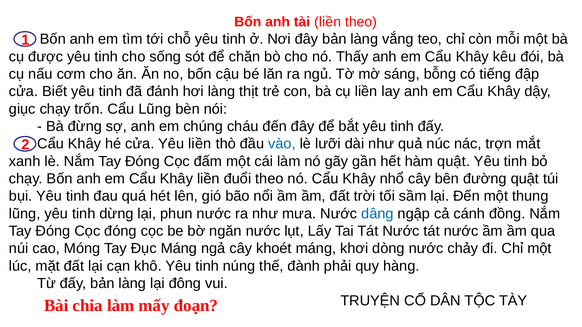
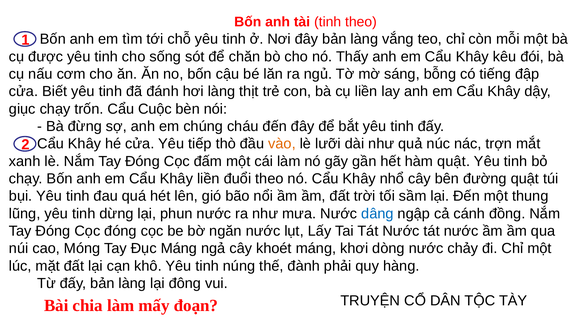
tài liền: liền -> tinh (328, 22)
Cẩu Lũng: Lũng -> Cuộc (155, 109)
Yêu liền: liền -> tiếp (200, 144)
vào colour: blue -> orange (282, 144)
